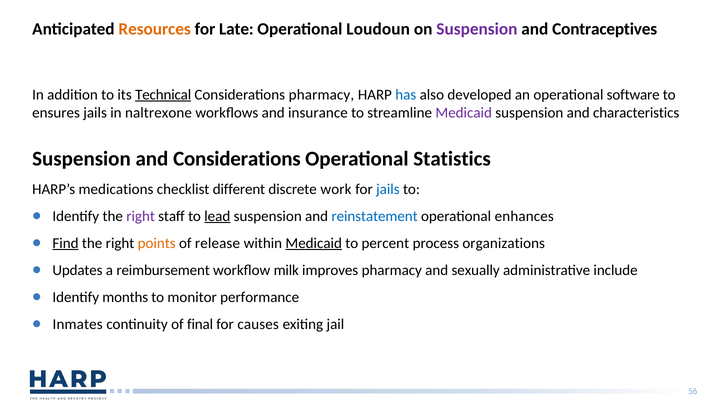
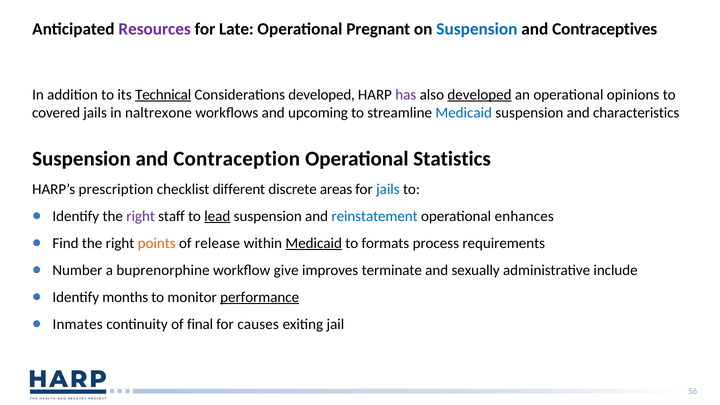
Resources colour: orange -> purple (155, 29)
Loudoun: Loudoun -> Pregnant (378, 29)
Suspension colour: purple -> blue (477, 29)
Considerations pharmacy: pharmacy -> developed (322, 95)
has colour: blue -> purple (406, 95)
developed underline: none -> present (480, 95)
software: software -> opinions (633, 95)
ensures: ensures -> covered (56, 113)
insurance: insurance -> upcoming (318, 113)
Medicaid colour: purple -> blue (464, 113)
and Considerations: Considerations -> Contraception (237, 159)
medications: medications -> prescription (116, 189)
work: work -> areas (336, 189)
Find underline: present -> none (65, 243)
percent: percent -> formats (385, 243)
organizations: organizations -> requirements (504, 243)
Updates: Updates -> Number (77, 270)
reimbursement: reimbursement -> buprenorphine (163, 270)
milk: milk -> give (286, 270)
improves pharmacy: pharmacy -> terminate (392, 270)
performance underline: none -> present (260, 297)
